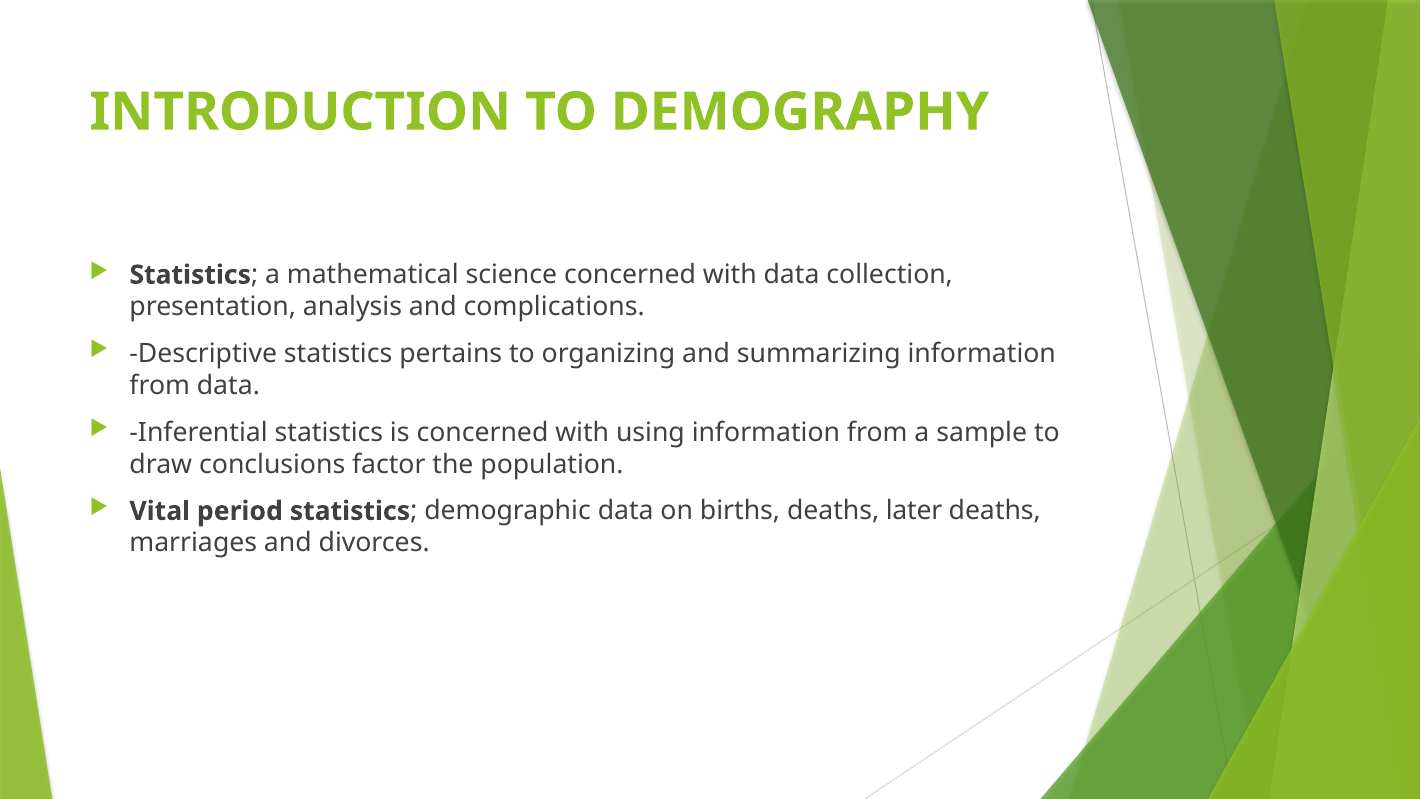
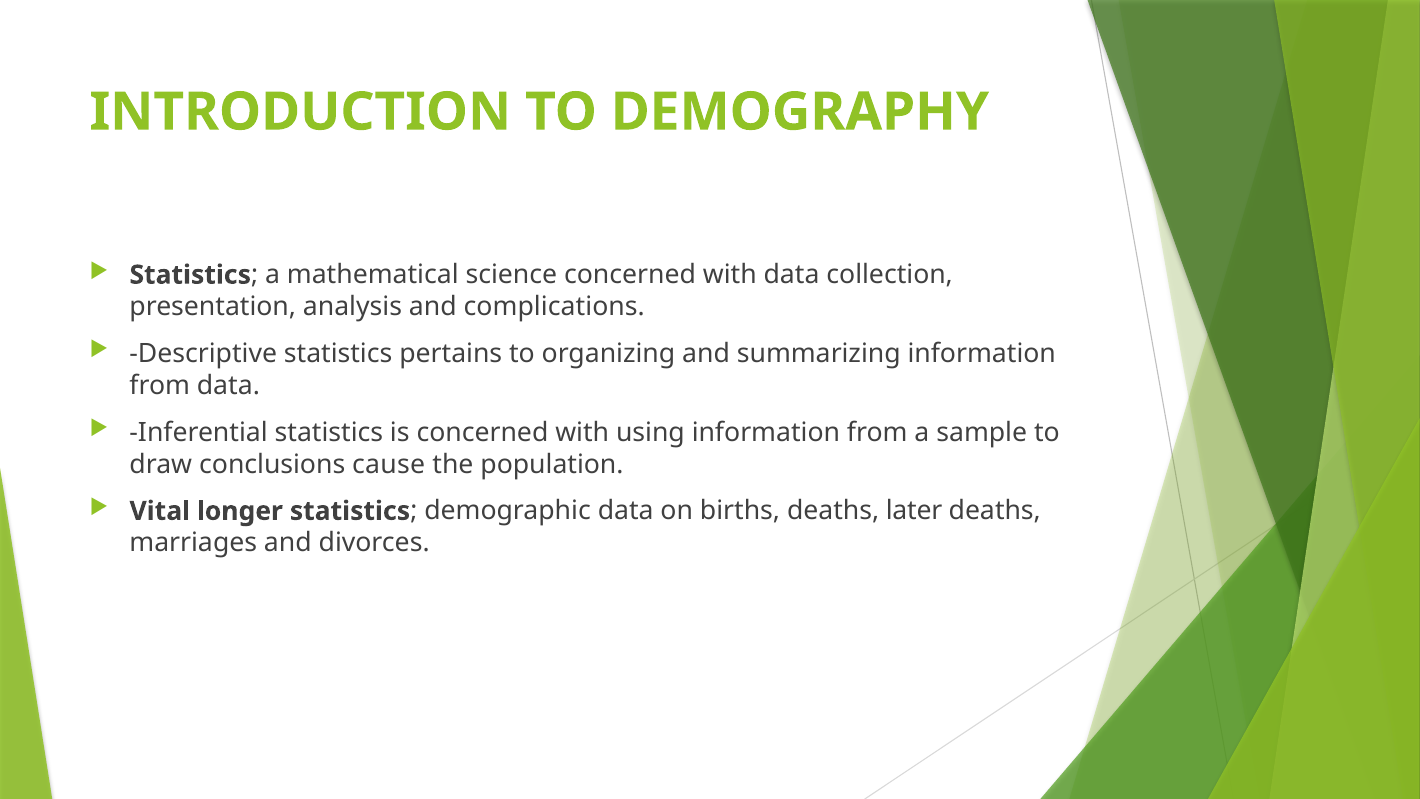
factor: factor -> cause (389, 464)
period: period -> longer (240, 511)
